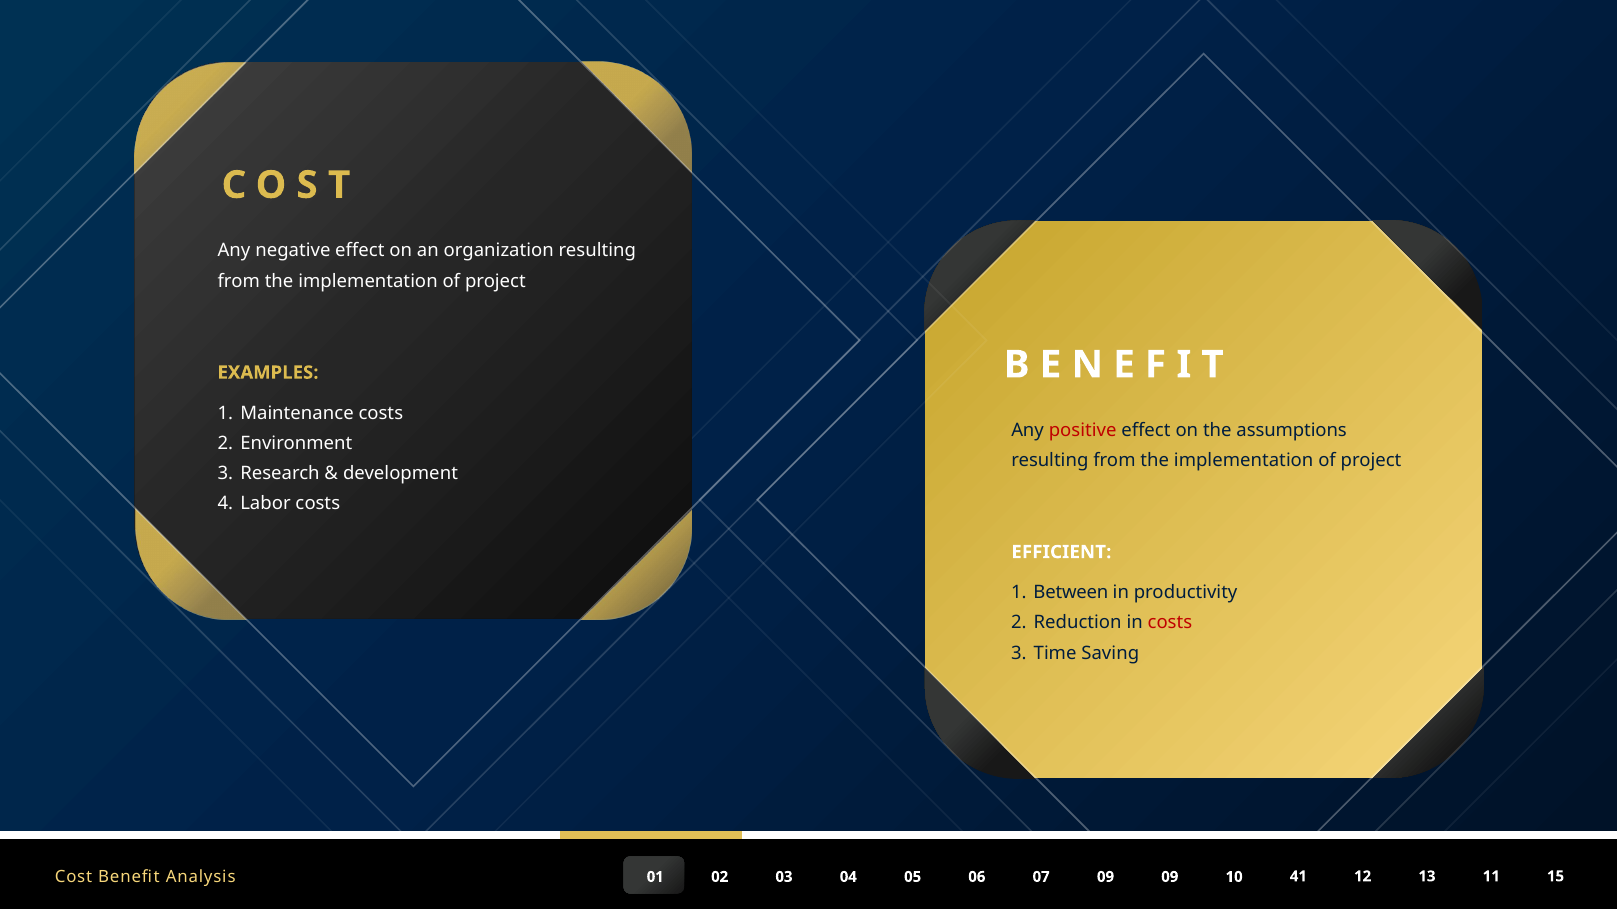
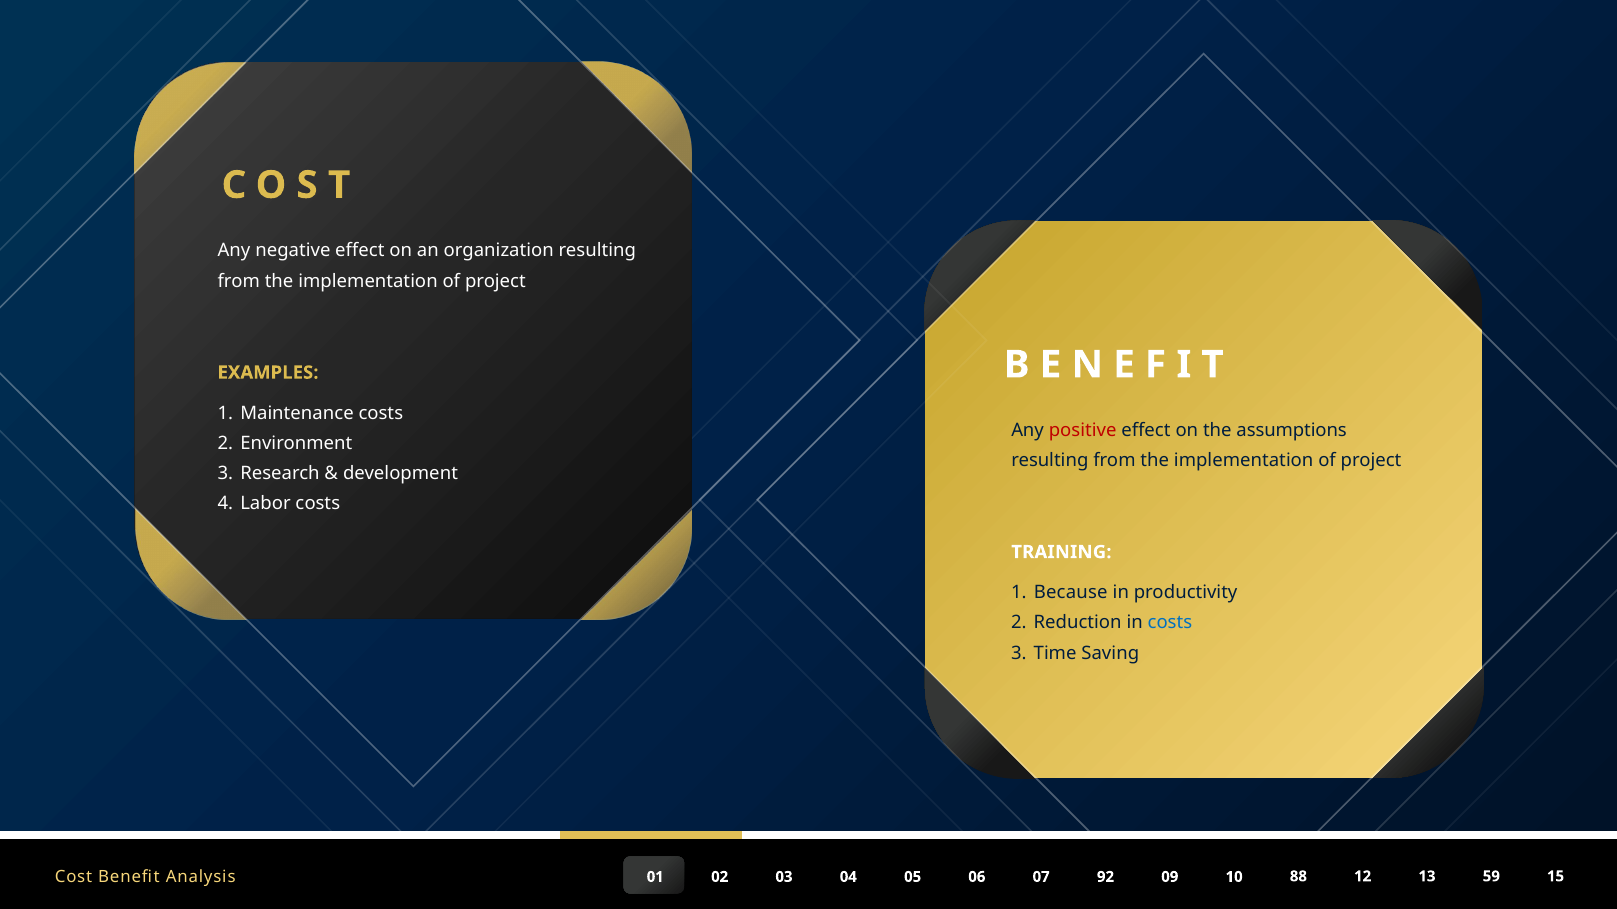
EFFICIENT: EFFICIENT -> TRAINING (1061, 552)
Between: Between -> Because (1071, 593)
costs colour: red -> blue (1170, 623)
07 09: 09 -> 92 (1106, 877)
41: 41 -> 88 (1298, 877)
11: 11 -> 59 (1491, 877)
